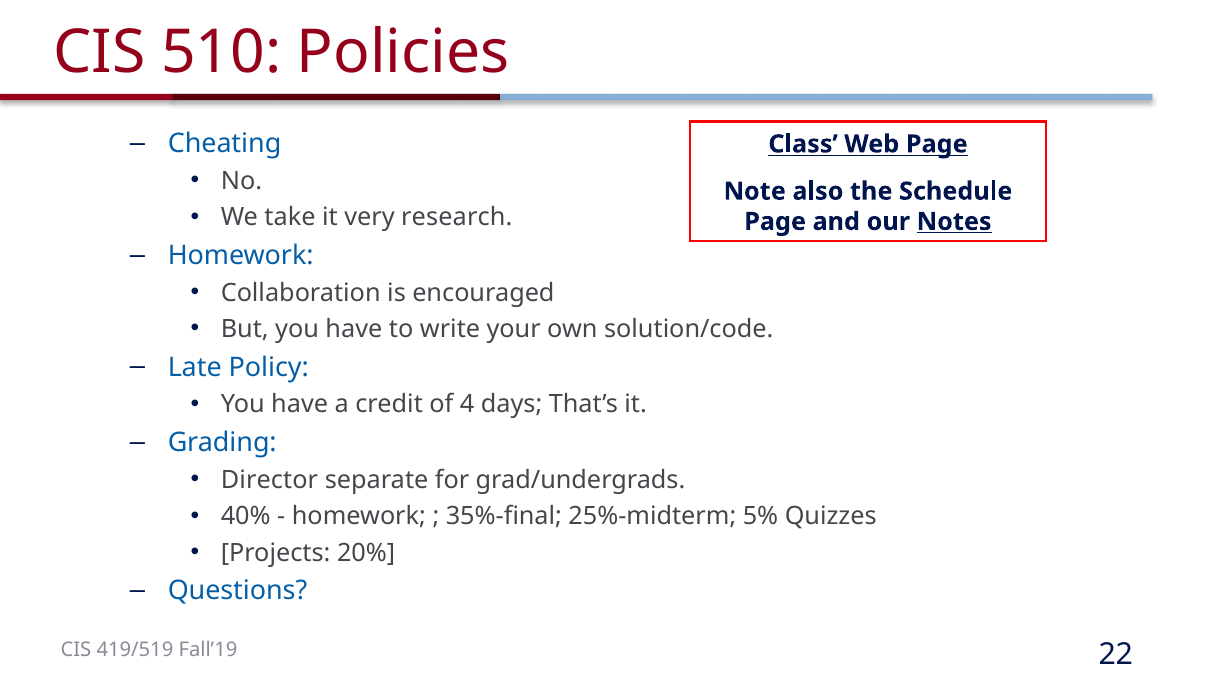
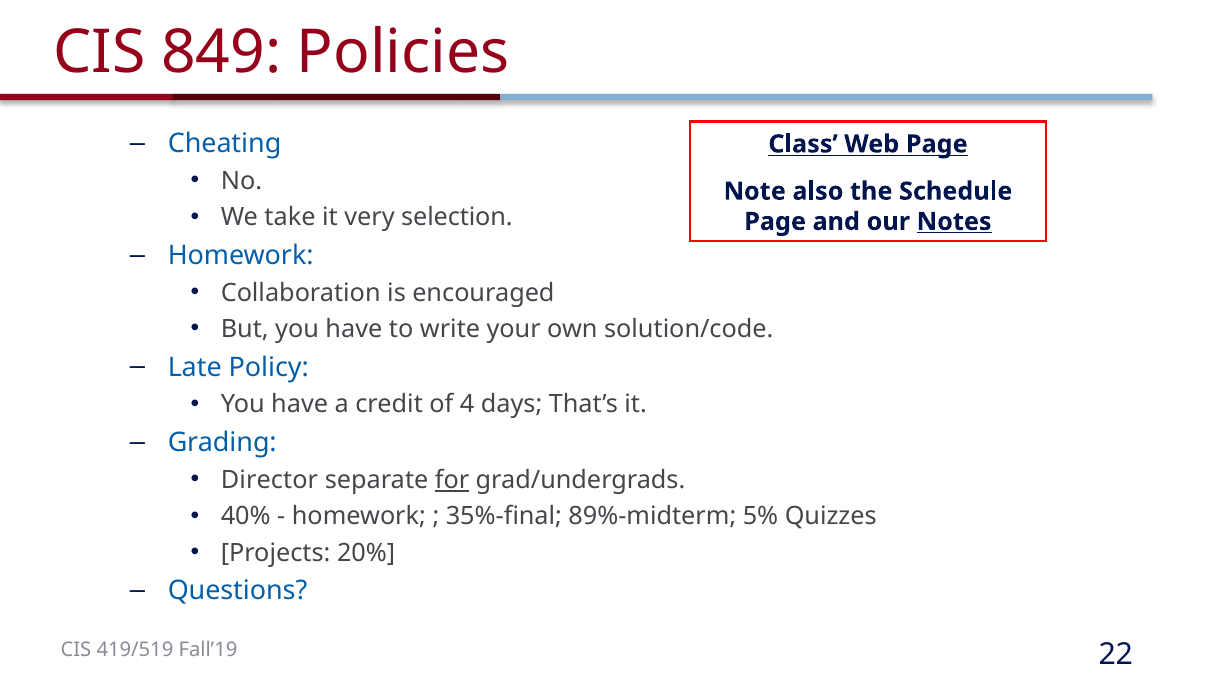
510: 510 -> 849 (221, 52)
research: research -> selection (457, 218)
for underline: none -> present (452, 480)
25%-midterm: 25%-midterm -> 89%-midterm (652, 517)
